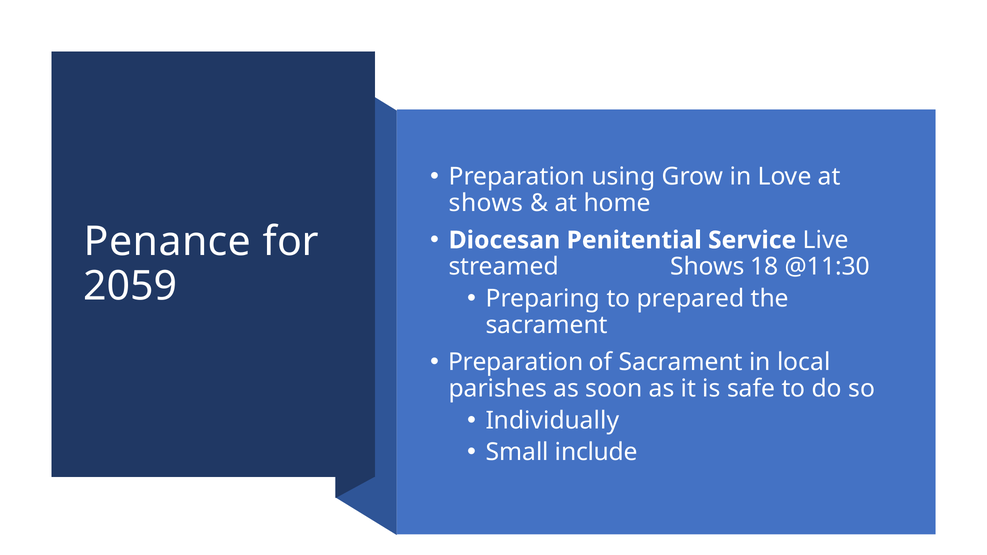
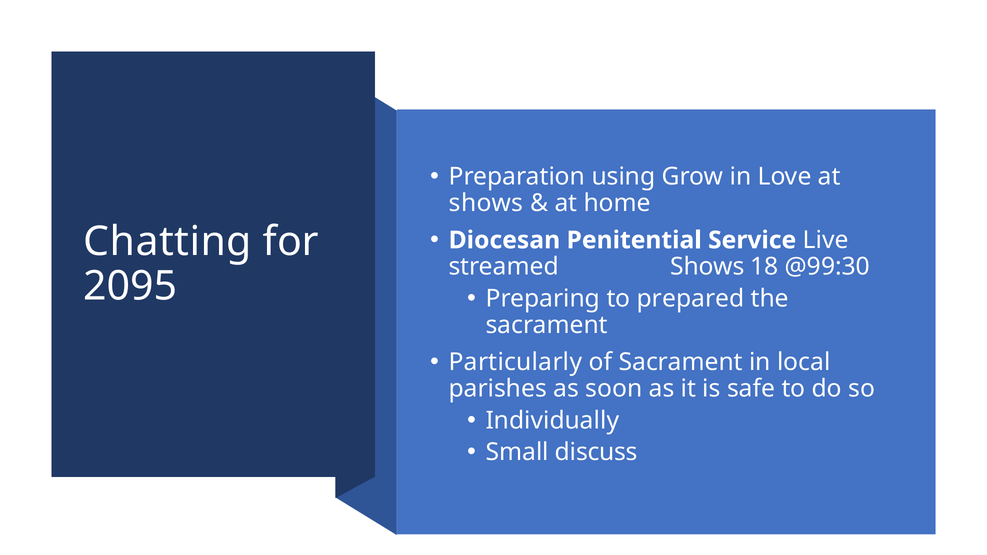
Penance: Penance -> Chatting (167, 242)
@11:30: @11:30 -> @99:30 (827, 267)
2059: 2059 -> 2095 (130, 286)
Preparation: Preparation -> Particularly (515, 362)
include: include -> discuss (596, 452)
